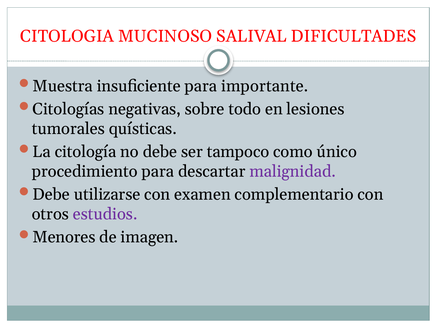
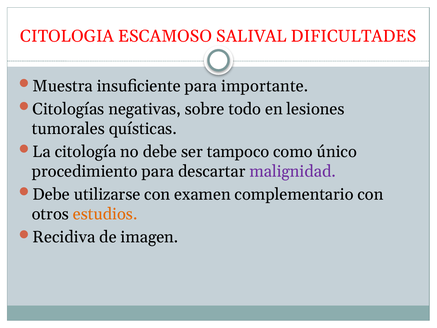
MUCINOSO: MUCINOSO -> ESCAMOSO (165, 36)
estudios colour: purple -> orange (105, 214)
Menores: Menores -> Recidiva (64, 237)
